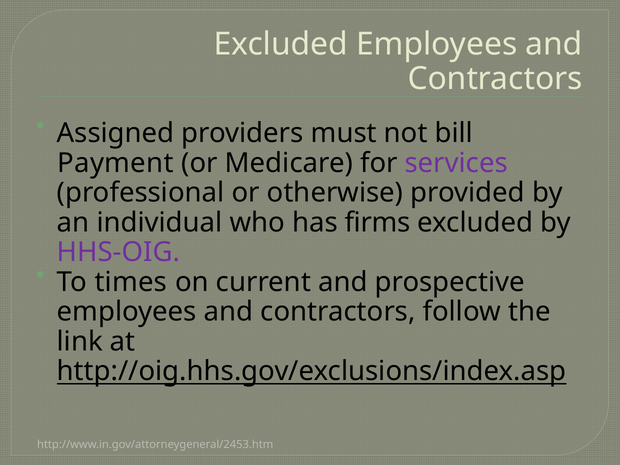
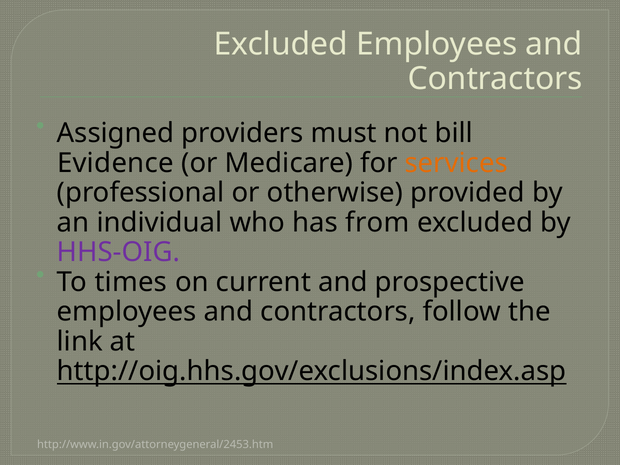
Payment: Payment -> Evidence (115, 163)
services colour: purple -> orange (456, 163)
firms: firms -> from (377, 222)
